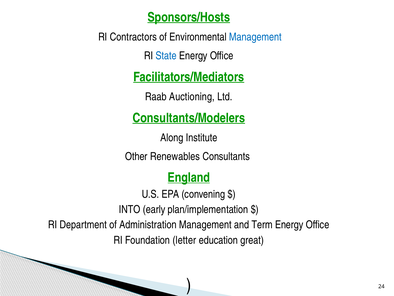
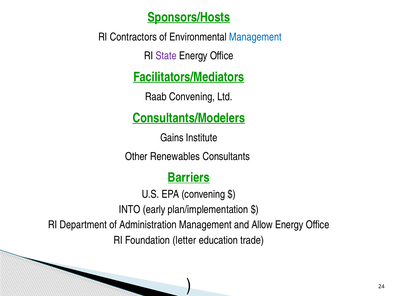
State colour: blue -> purple (166, 56)
Raab Auctioning: Auctioning -> Convening (192, 97)
Along: Along -> Gains (172, 138)
England: England -> Barriers (189, 177)
Term: Term -> Allow (262, 224)
great: great -> trade (252, 240)
